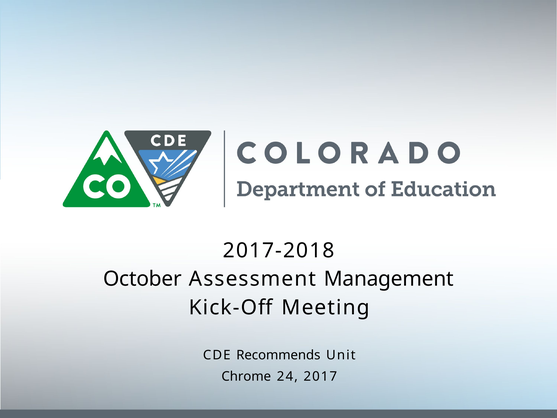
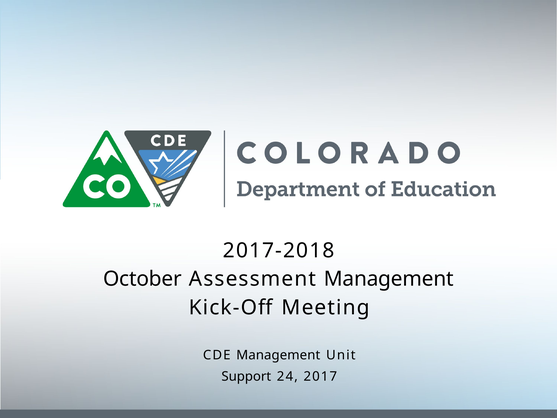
CDE Recommends: Recommends -> Management (278, 355)
Chrome: Chrome -> Support (246, 376)
